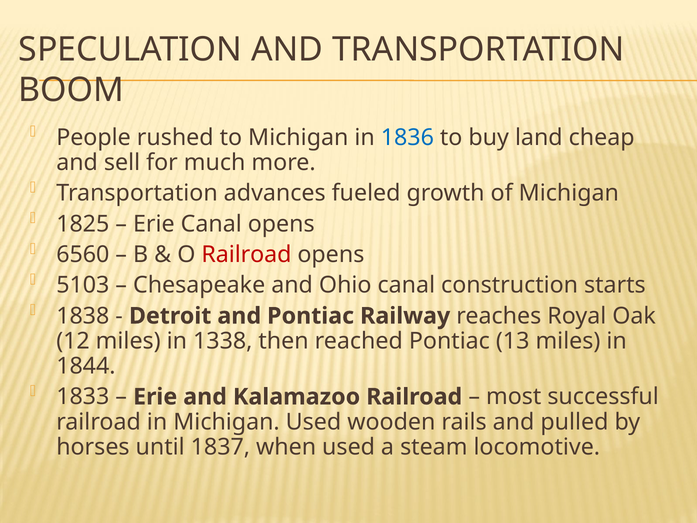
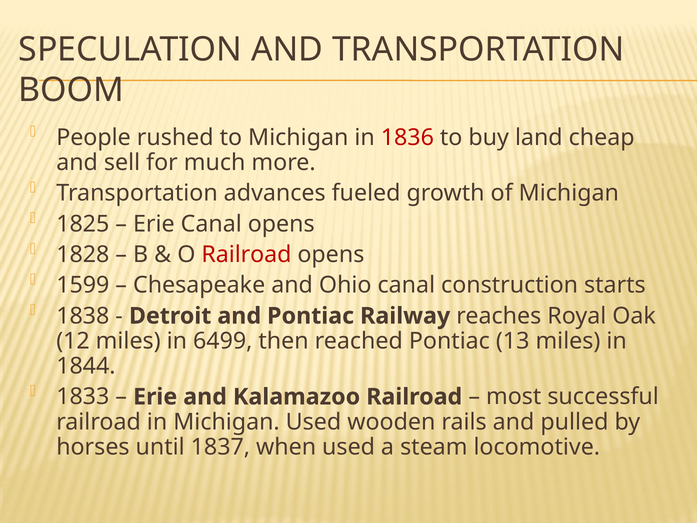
1836 colour: blue -> red (407, 137)
6560: 6560 -> 1828 (83, 255)
5103: 5103 -> 1599 (83, 285)
1338: 1338 -> 6499 (223, 341)
